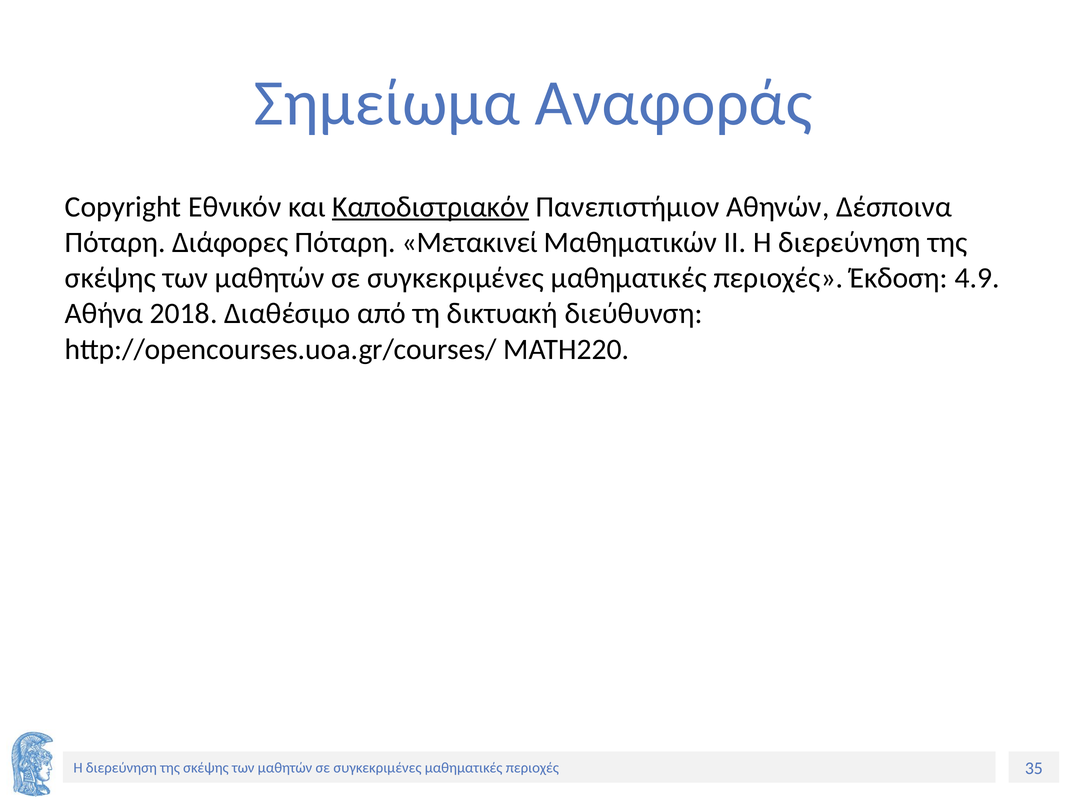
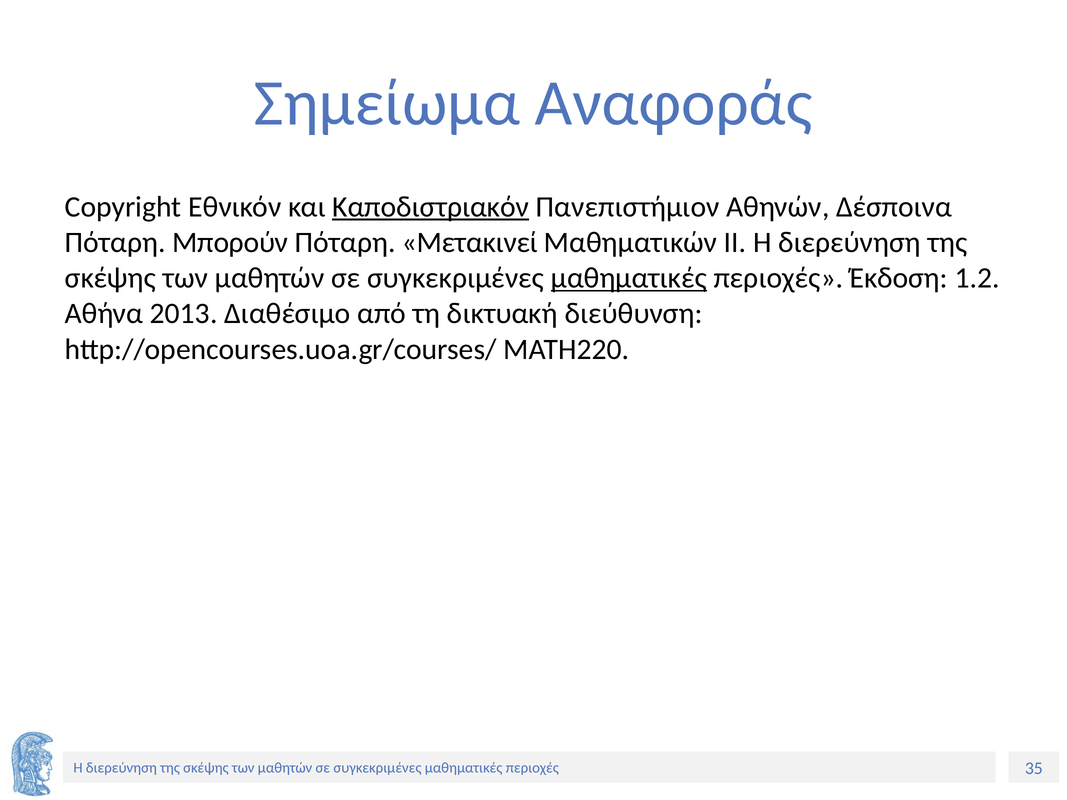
Διάφορες: Διάφορες -> Μπορούν (230, 243)
μαθηματικές underline: none -> present (629, 278)
4.9: 4.9 -> 1.2 (977, 278)
2018: 2018 -> 2013 (184, 314)
